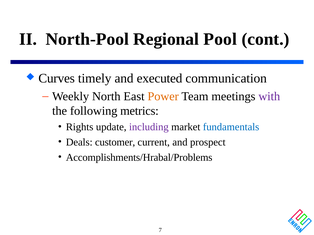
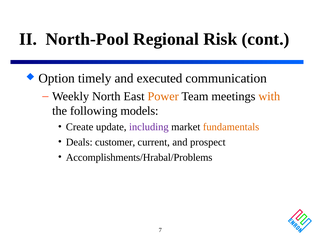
Pool: Pool -> Risk (220, 39)
Curves: Curves -> Option (57, 78)
with colour: purple -> orange (269, 97)
metrics: metrics -> models (139, 111)
Rights: Rights -> Create (80, 127)
fundamentals colour: blue -> orange (231, 127)
